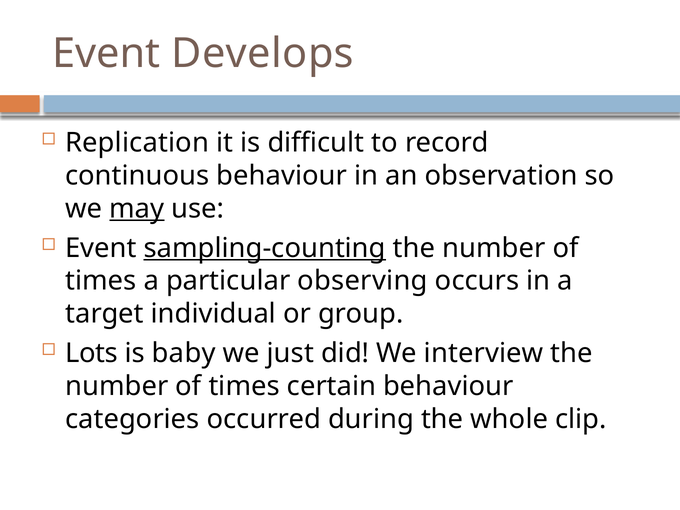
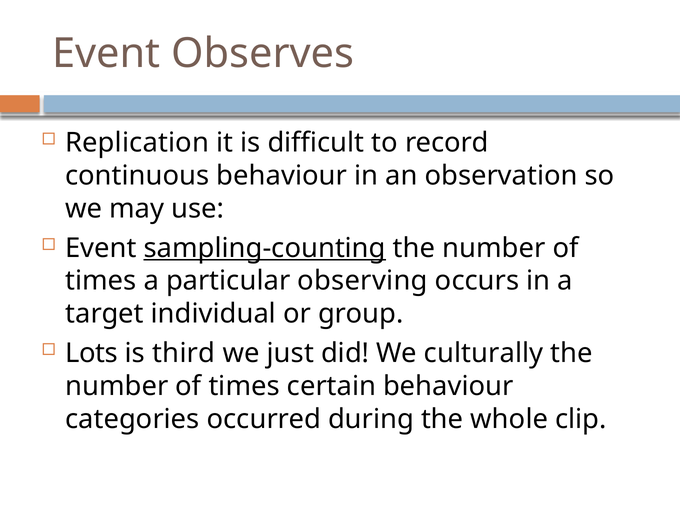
Develops: Develops -> Observes (263, 54)
may underline: present -> none (137, 209)
baby: baby -> third (184, 353)
interview: interview -> culturally (484, 353)
